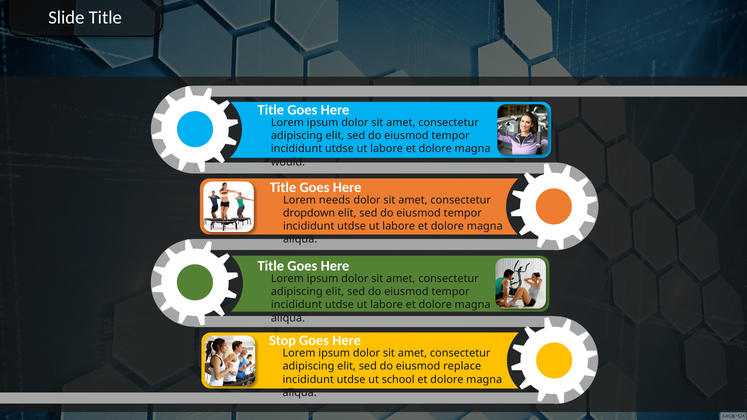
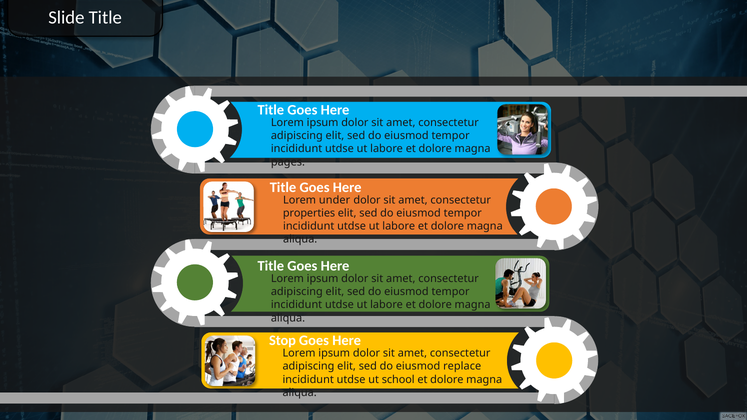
would: would -> pages (288, 162)
needs: needs -> under (335, 200)
dropdown: dropdown -> properties (309, 213)
